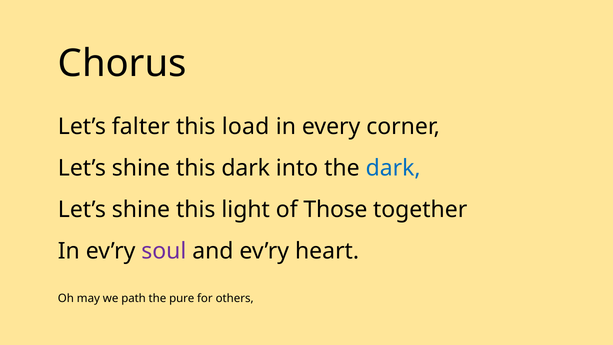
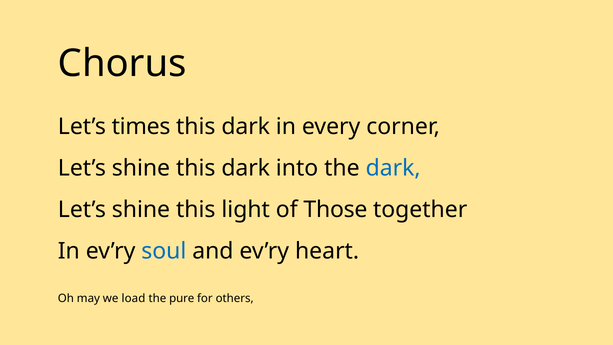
falter: falter -> times (141, 127)
load: load -> dark (246, 127)
soul colour: purple -> blue (164, 251)
path: path -> load (133, 298)
